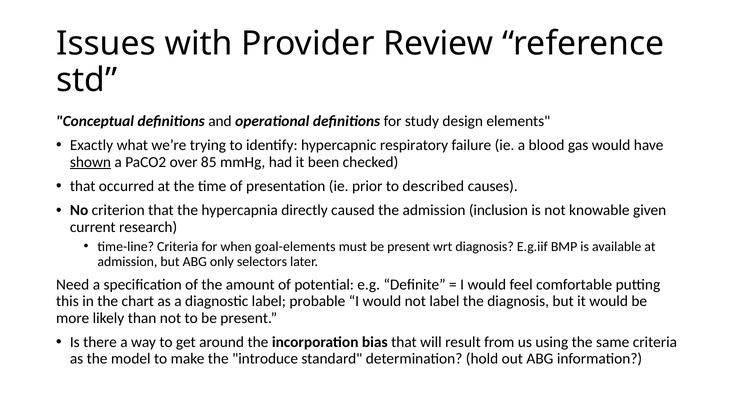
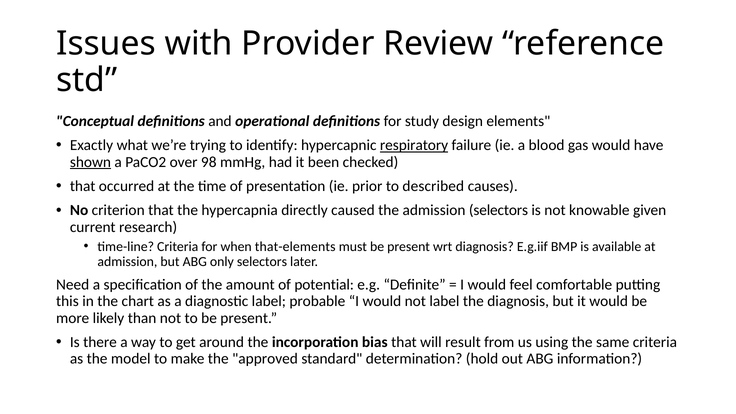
respiratory underline: none -> present (414, 145)
85: 85 -> 98 (209, 162)
admission inclusion: inclusion -> selectors (498, 210)
goal-elements: goal-elements -> that-elements (295, 247)
introduce: introduce -> approved (265, 359)
